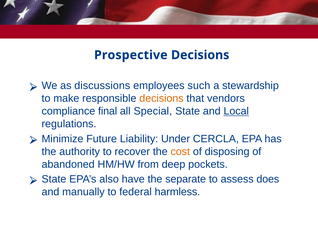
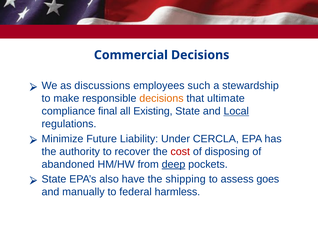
Prospective: Prospective -> Commercial (131, 55)
vendors: vendors -> ultimate (226, 98)
Special: Special -> Existing (153, 111)
cost colour: orange -> red (180, 151)
deep underline: none -> present (174, 164)
separate: separate -> shipping (186, 179)
does: does -> goes (268, 179)
